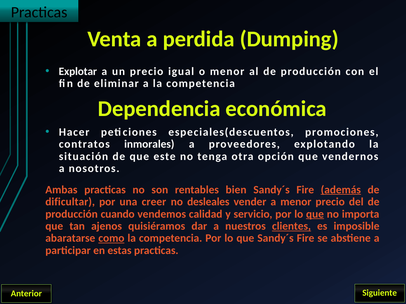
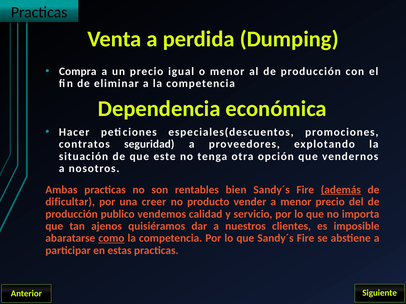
Explotar: Explotar -> Compra (78, 71)
inmorales: inmorales -> seguridad (149, 144)
desleales: desleales -> producto (208, 202)
cuando: cuando -> publico (118, 214)
que underline: present -> none (315, 214)
clientes underline: present -> none (291, 226)
